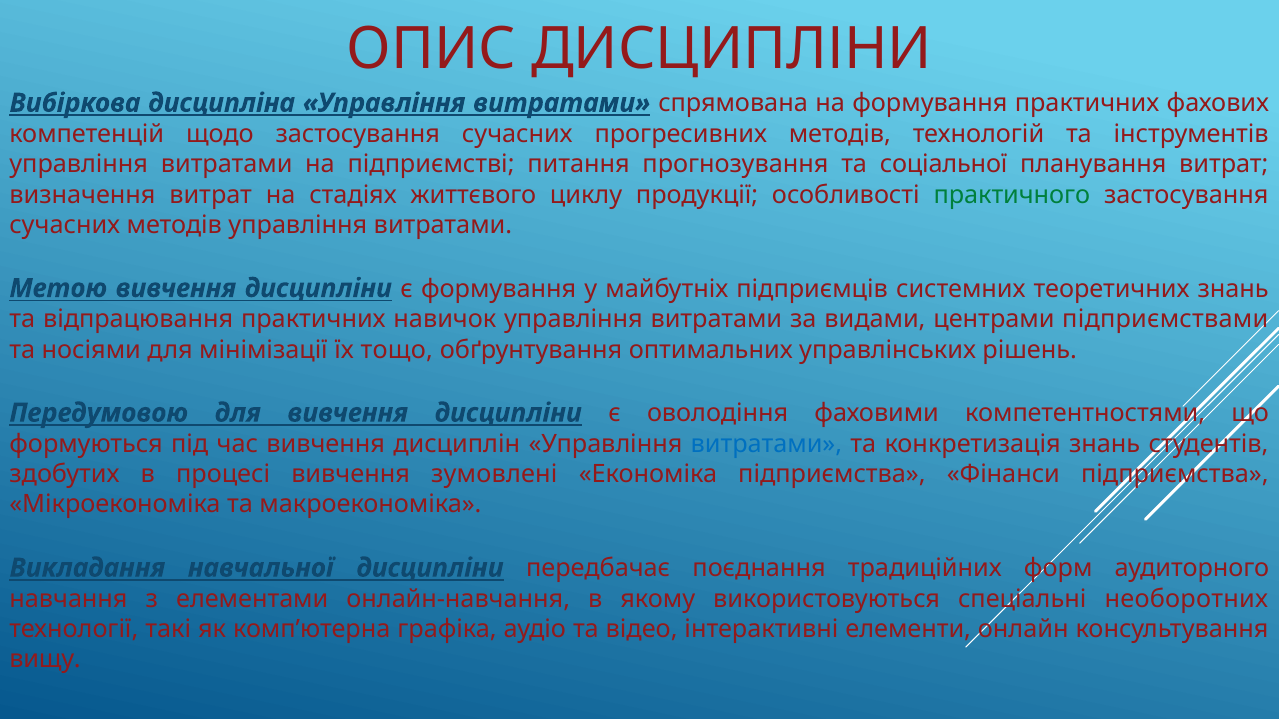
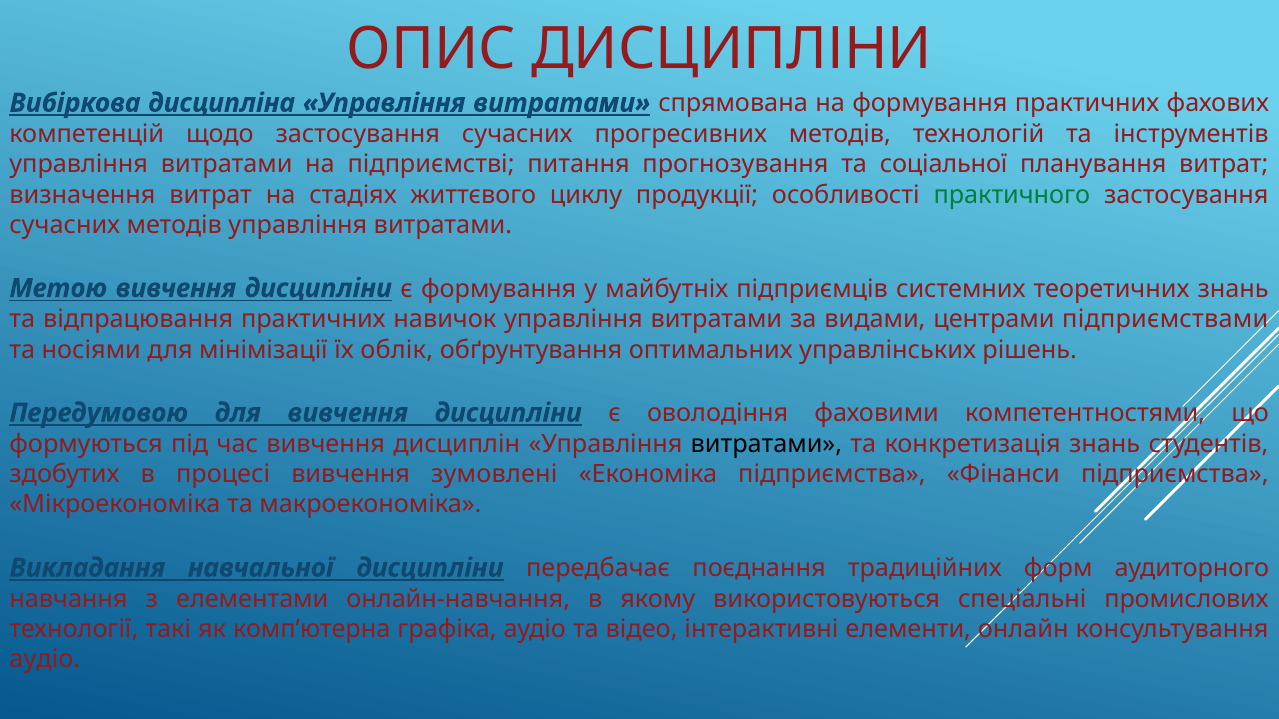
тощо: тощо -> облік (397, 350)
витратами colour: blue -> black (766, 444)
необоротних: необоротних -> промислових (1187, 599)
вищу: вищу -> аудіо (45, 660)
